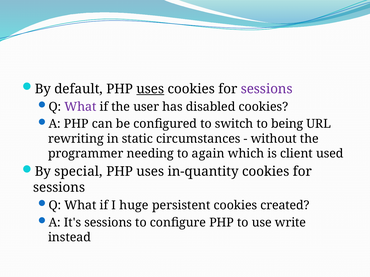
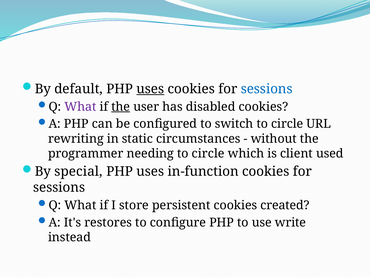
sessions colour: purple -> blue (267, 89)
the underline: none -> present (121, 107)
switch to being: being -> circle (287, 124)
needing to again: again -> circle (208, 154)
in-quantity: in-quantity -> in-function (203, 172)
huge: huge -> store (134, 206)
It's sessions: sessions -> restores (108, 223)
